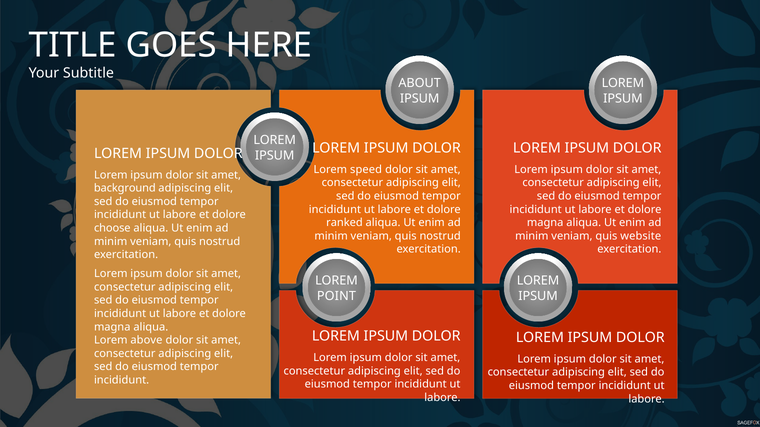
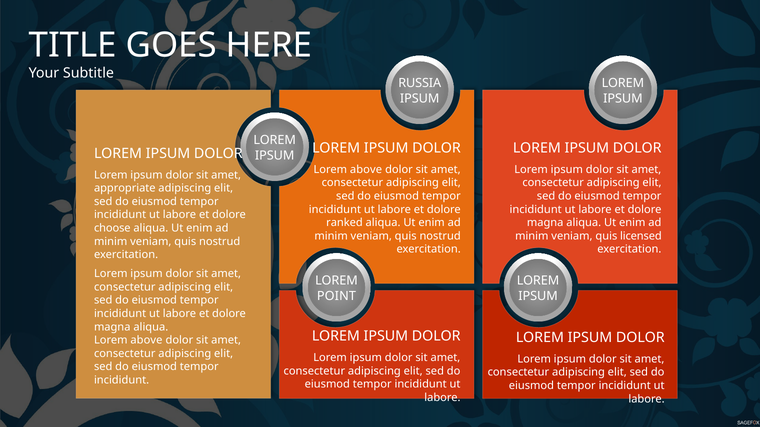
ABOUT: ABOUT -> RUSSIA (420, 83)
speed: speed -> above (366, 170)
background: background -> appropriate (125, 188)
website: website -> licensed (641, 236)
